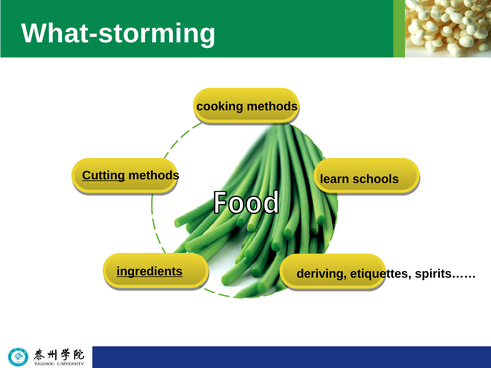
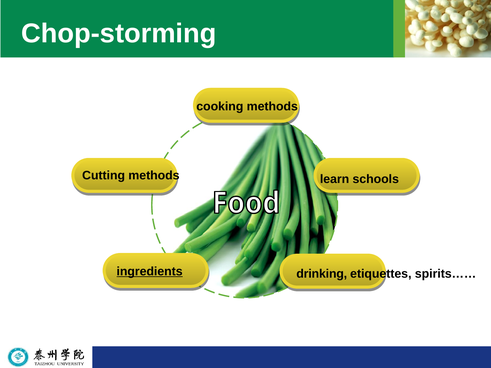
What-storming: What-storming -> Chop-storming (119, 33)
Cutting underline: present -> none (104, 176)
deriving: deriving -> drinking (322, 274)
